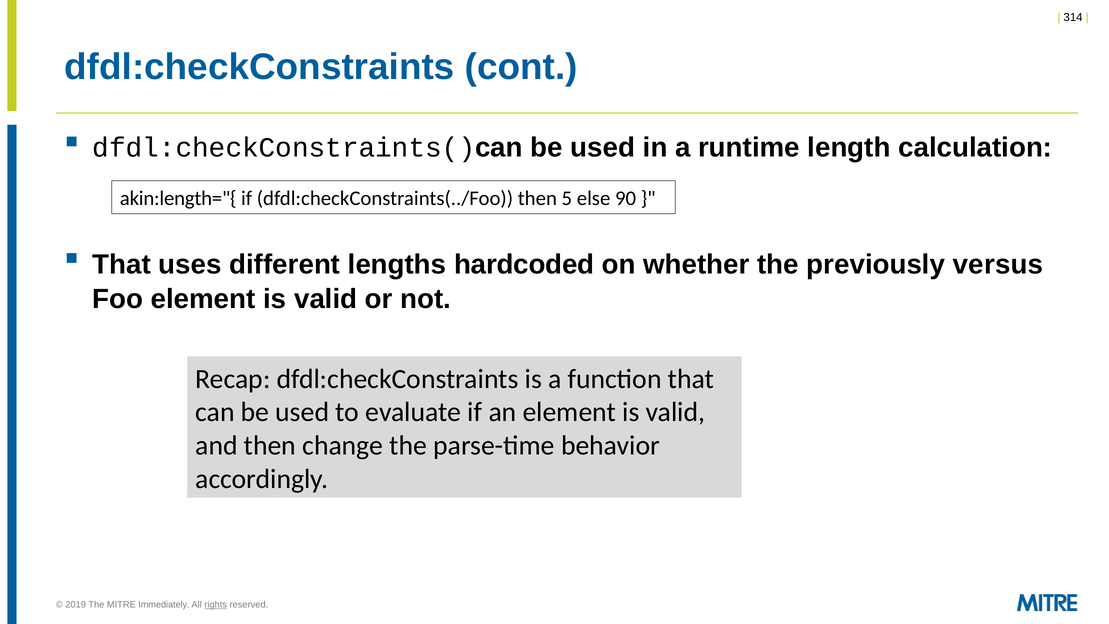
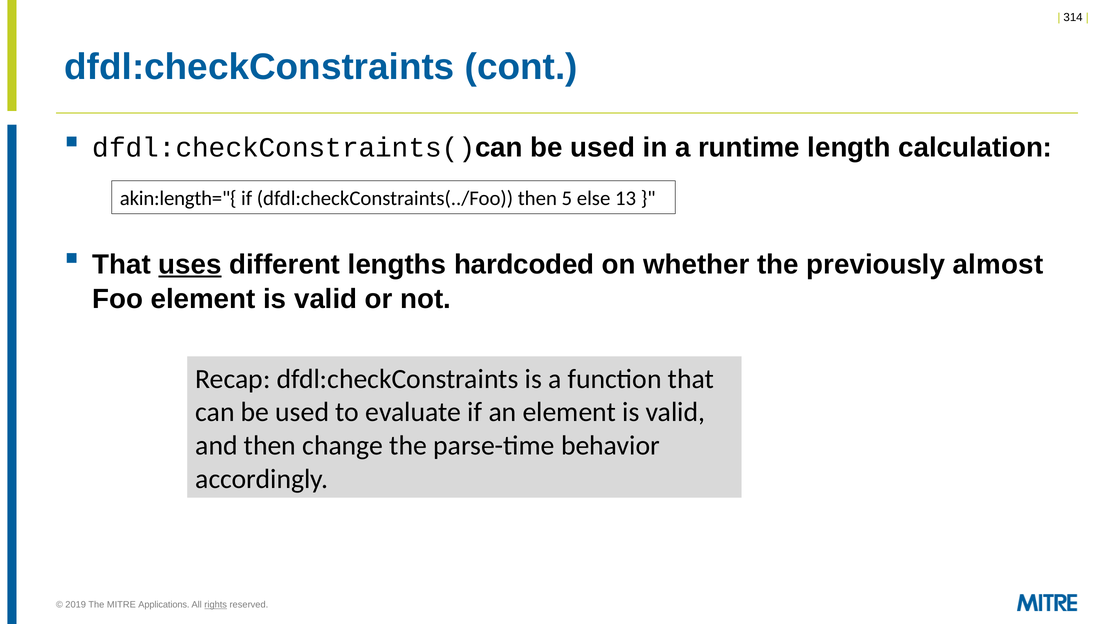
90: 90 -> 13 (626, 199)
uses underline: none -> present (190, 264)
versus: versus -> almost (998, 264)
Immediately: Immediately -> Applications (164, 605)
